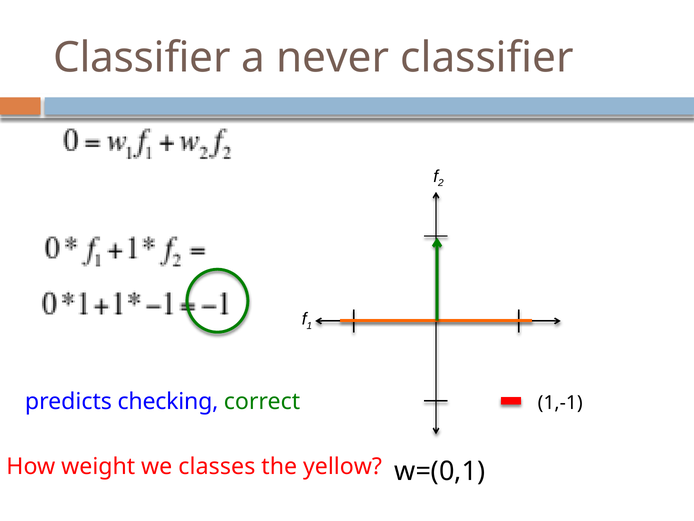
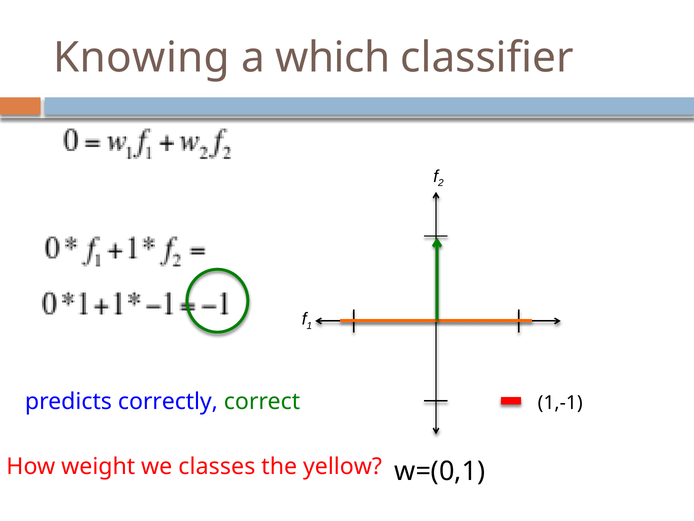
Classifier: Classifier -> Knowing (142, 58)
never: never -> which (333, 58)
checking: checking -> correctly (168, 401)
